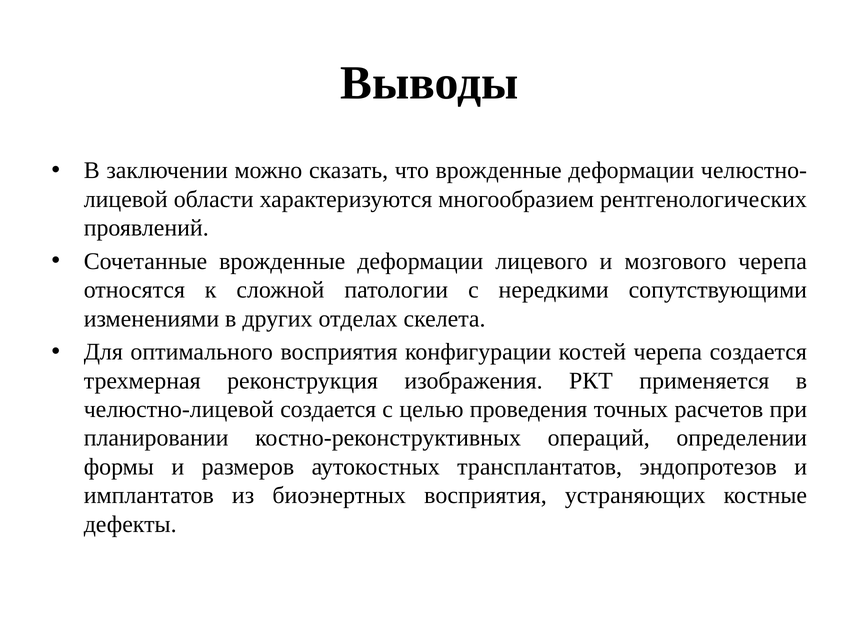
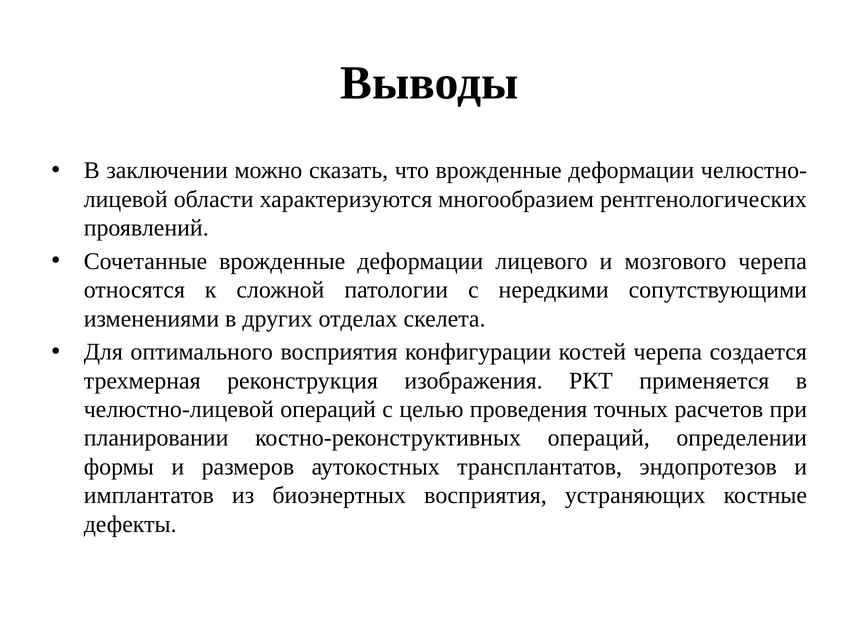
челюстно-лицевой создается: создается -> операций (328, 410)
